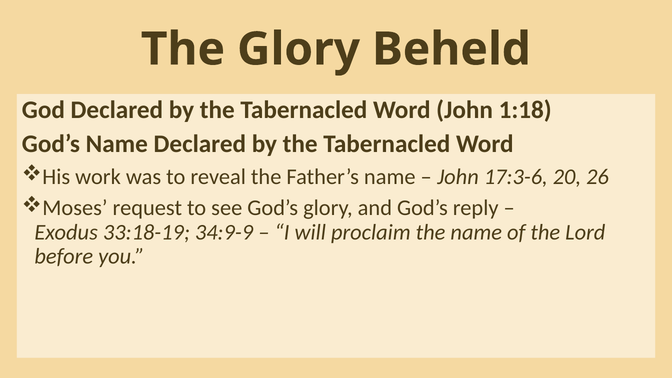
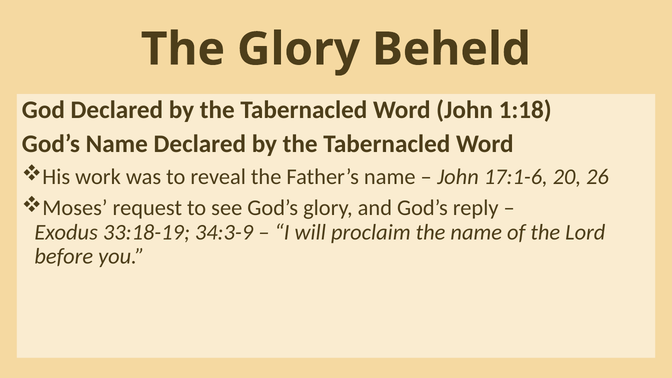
17:3-6: 17:3-6 -> 17:1-6 (516, 177)
34:9-9: 34:9-9 -> 34:3-9 (224, 232)
